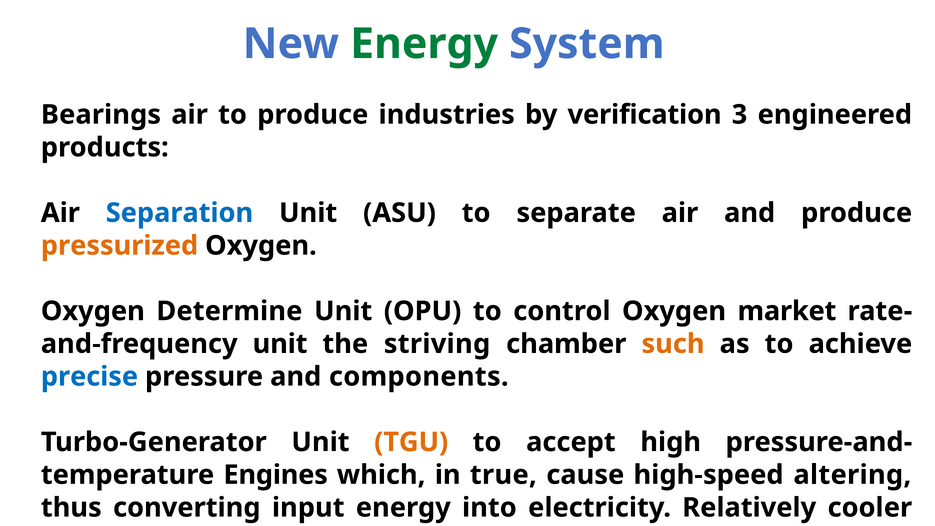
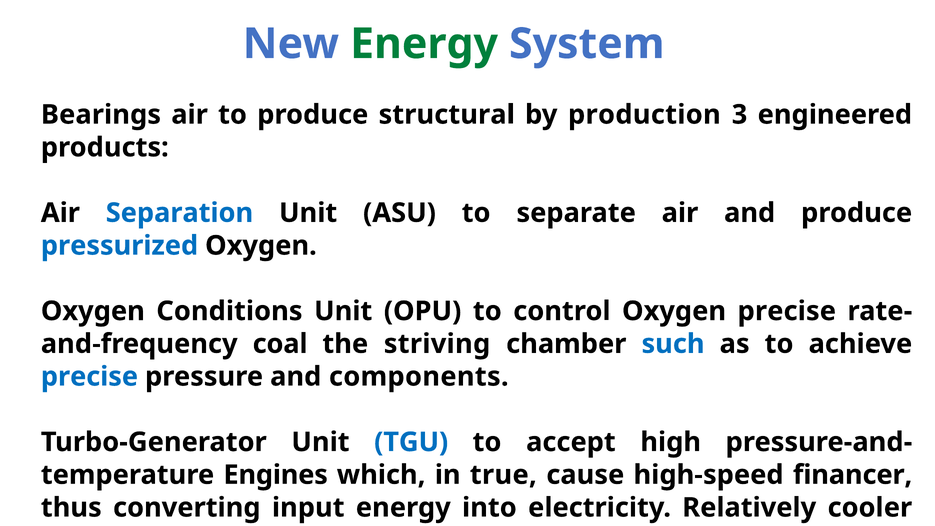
industries: industries -> structural (447, 115)
verification: verification -> production (644, 115)
pressurized colour: orange -> blue (120, 246)
Determine: Determine -> Conditions (229, 311)
Oxygen market: market -> precise (787, 311)
unit: unit -> coal (280, 344)
such colour: orange -> blue (673, 344)
TGU colour: orange -> blue (411, 442)
altering: altering -> financer (853, 475)
